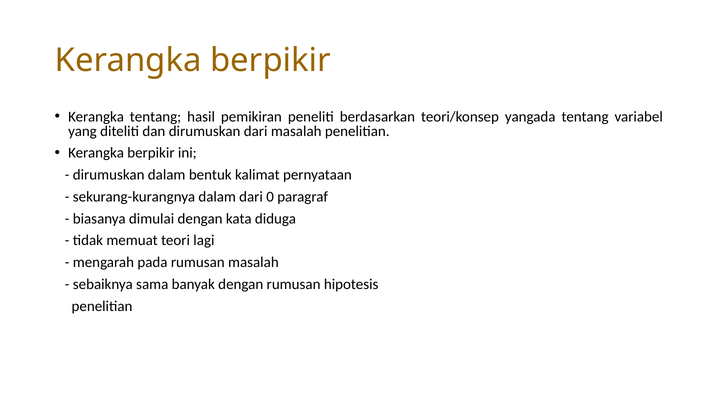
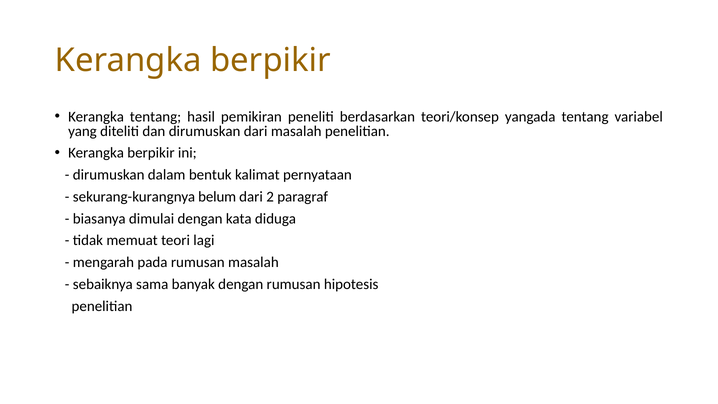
sekurang-kurangnya dalam: dalam -> belum (217, 197)
0: 0 -> 2 (270, 197)
